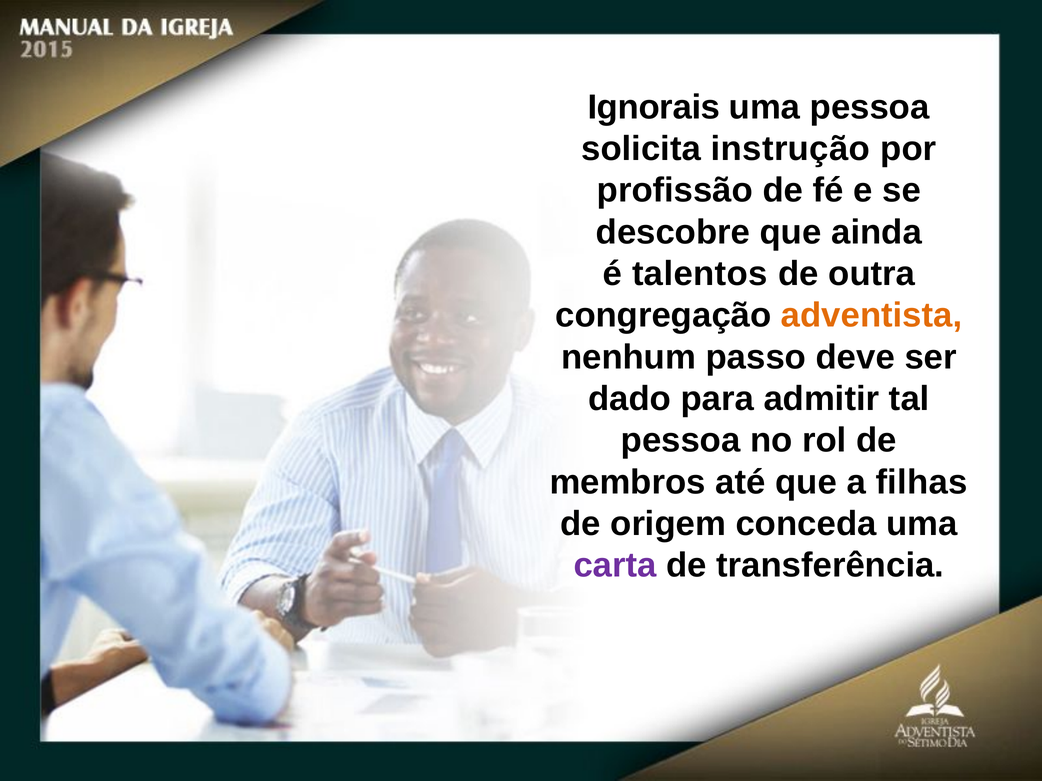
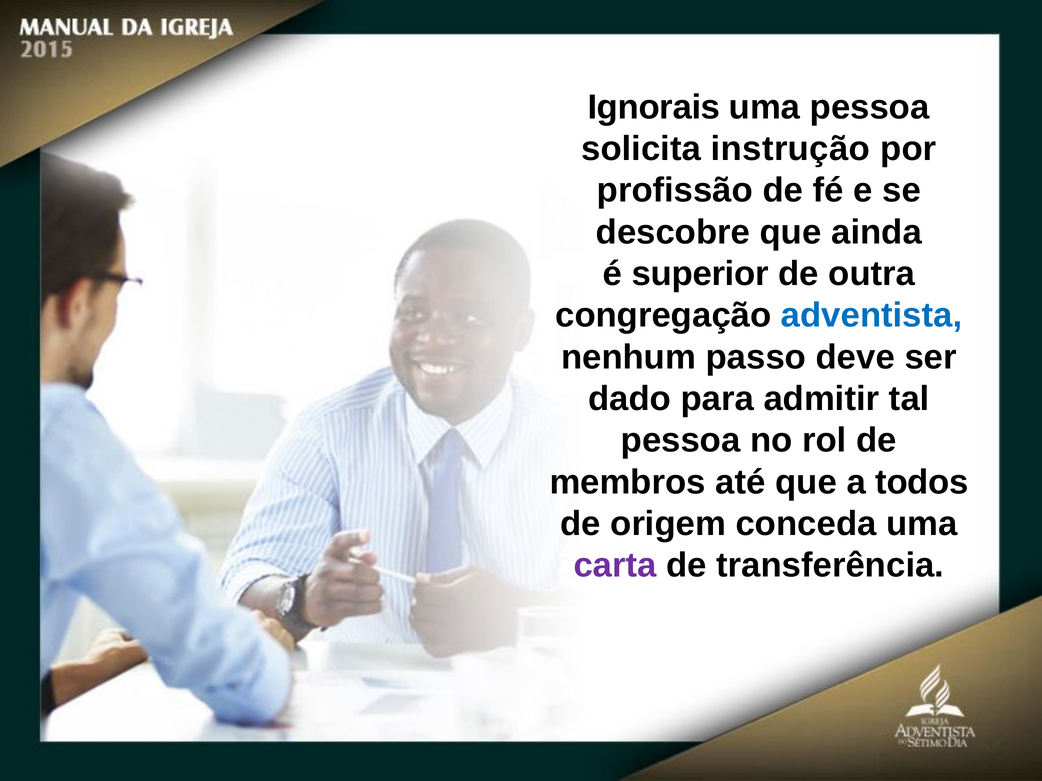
talentos: talentos -> superior (700, 274)
adventista colour: orange -> blue (872, 316)
filhas: filhas -> todos (922, 482)
